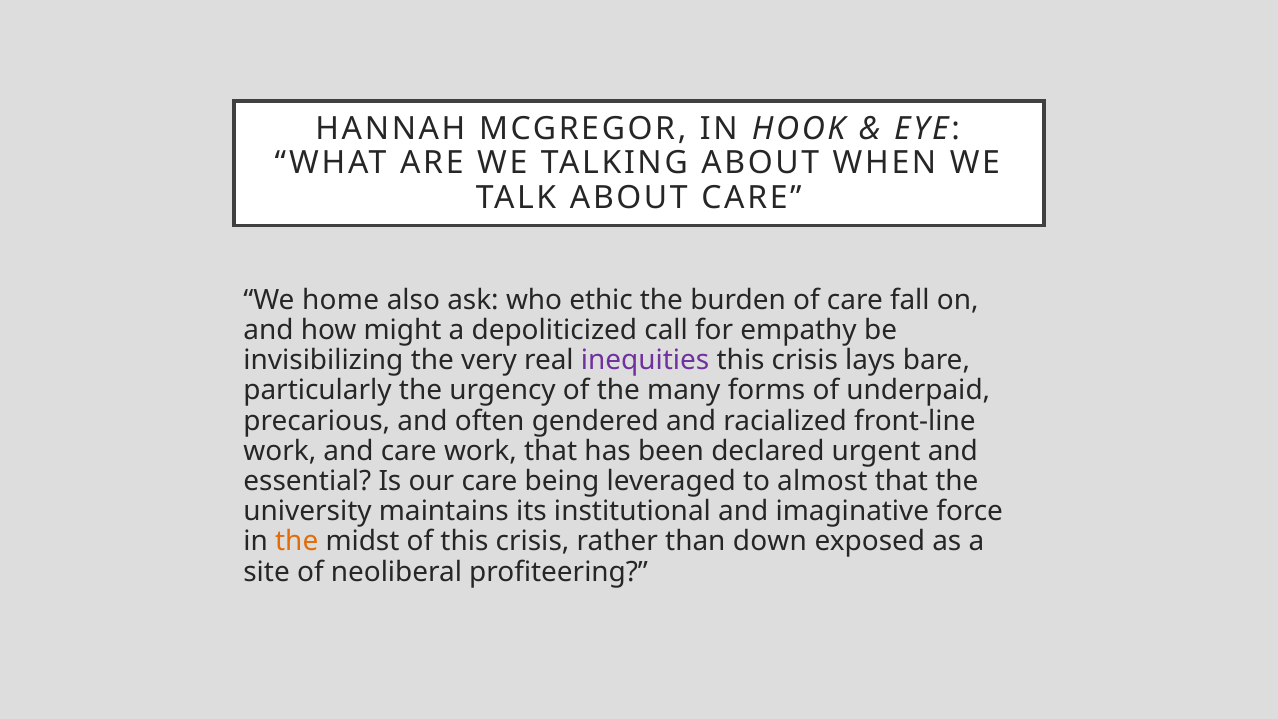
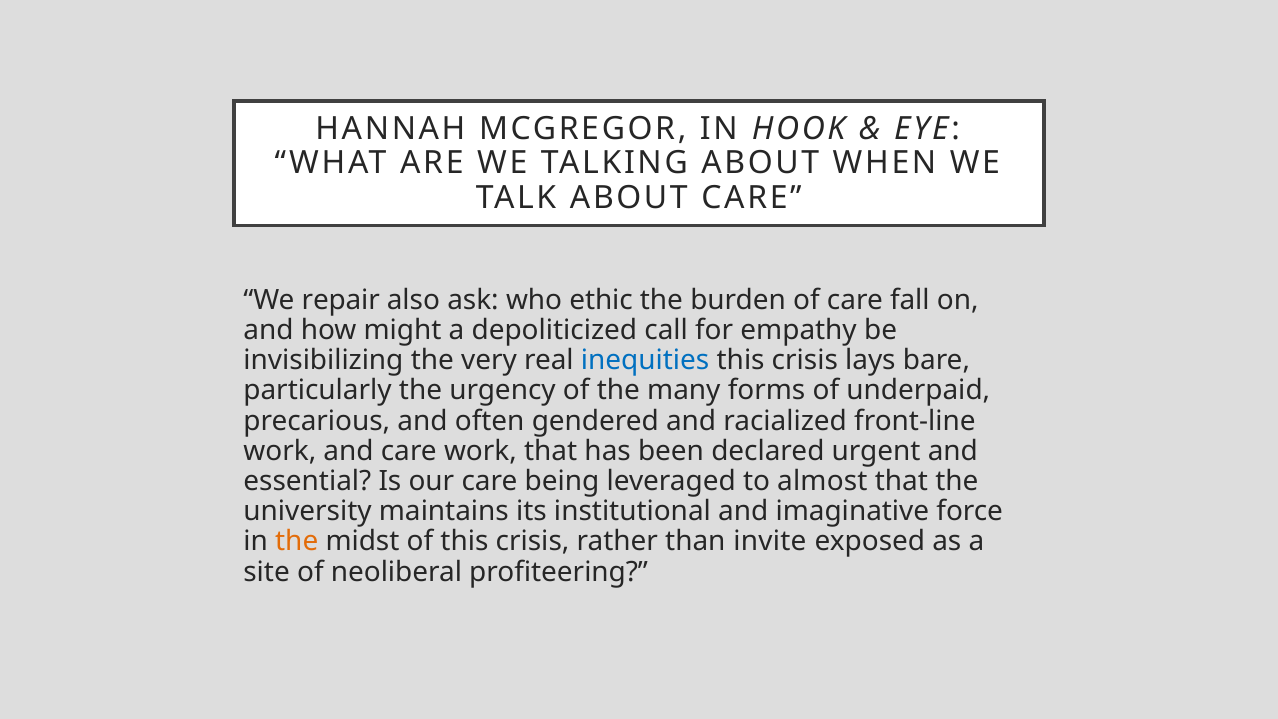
home: home -> repair (341, 300)
inequities colour: purple -> blue (645, 360)
down: down -> invite (770, 542)
